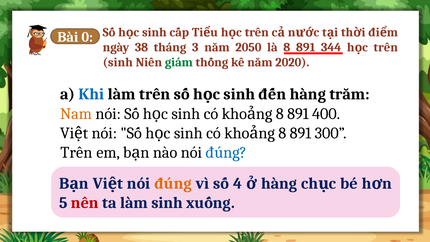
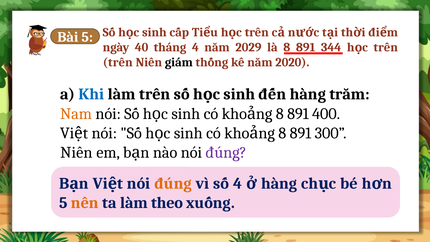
Bài 0: 0 -> 5 (87, 37)
38: 38 -> 40 (142, 47)
tháng 3: 3 -> 4 (195, 47)
2050: 2050 -> 2029 (248, 47)
sinh: sinh -> trên (118, 62)
giám colour: green -> black (179, 62)
Trên: Trên -> Niên (76, 152)
đúng colour: blue -> purple (226, 152)
nên colour: red -> orange (85, 203)
làm sinh: sinh -> theo (167, 203)
